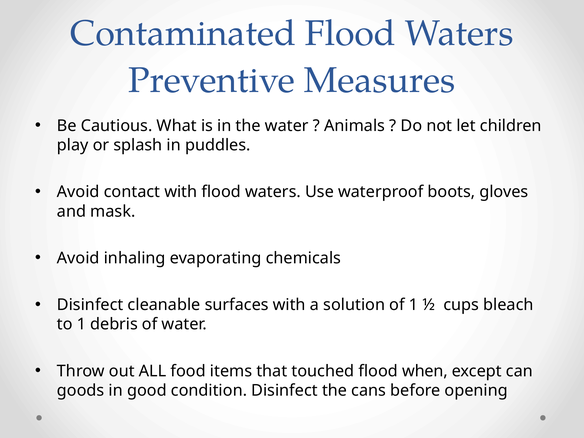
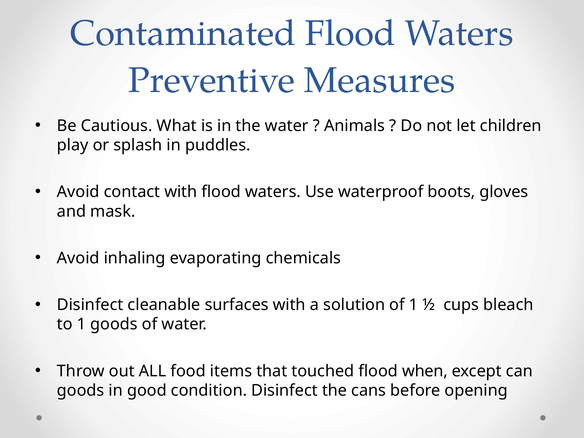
1 debris: debris -> goods (114, 324)
